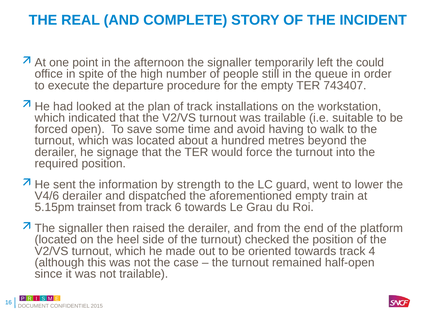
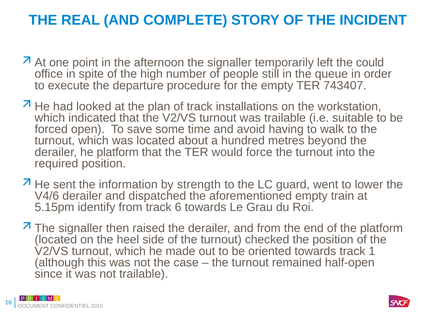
he signage: signage -> platform (118, 152)
trainset: trainset -> identify (96, 207)
4: 4 -> 1 (372, 251)
